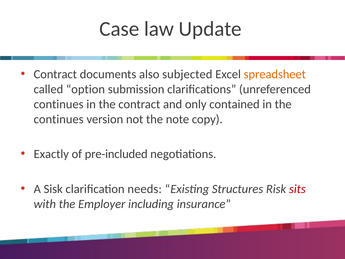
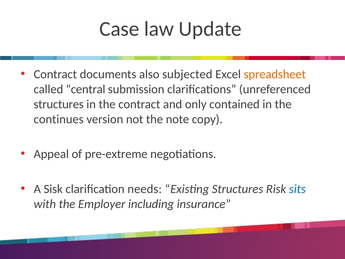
option: option -> central (86, 89)
continues: continues -> structures (59, 104)
Exactly: Exactly -> Appeal (51, 154)
pre-included: pre-included -> pre-extreme (116, 154)
sits colour: red -> blue (297, 189)
